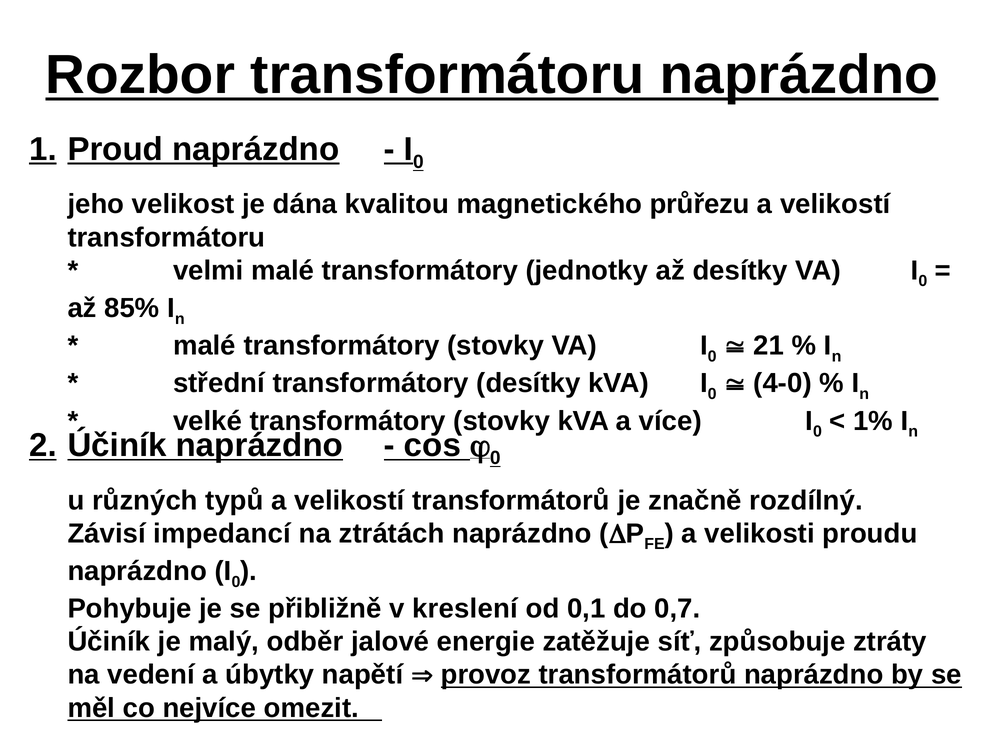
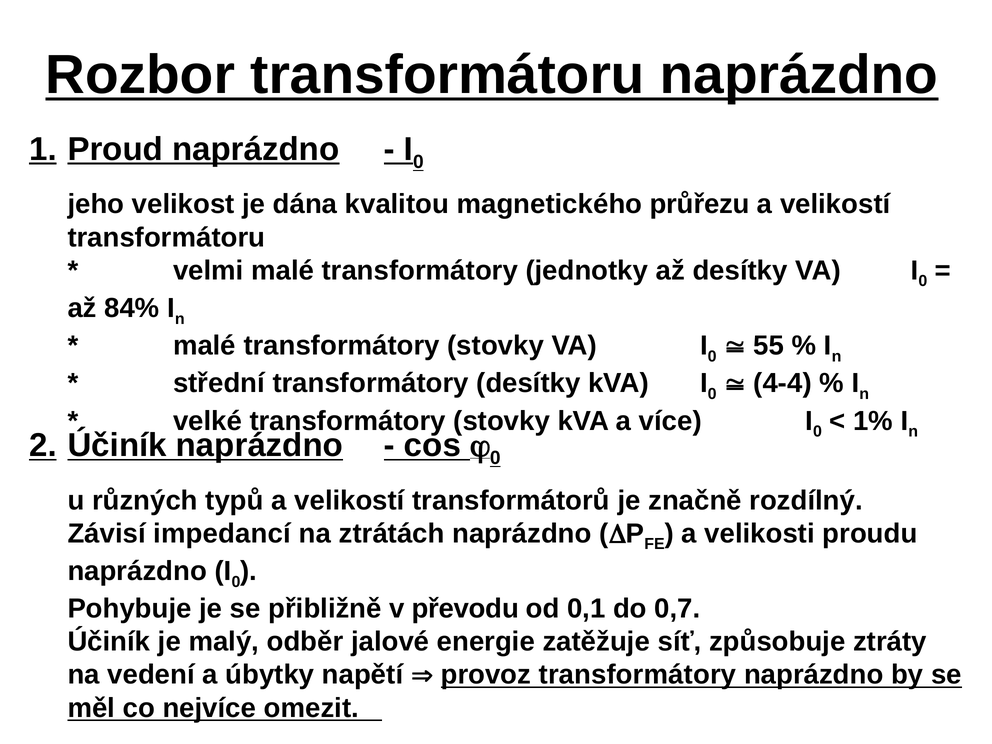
85%: 85% -> 84% (132, 308)
21: 21 -> 55 (769, 346)
4-0: 4-0 -> 4-4 (783, 383)
kreslení: kreslení -> převodu (465, 609)
provoz transformátorů: transformátorů -> transformátory (637, 675)
